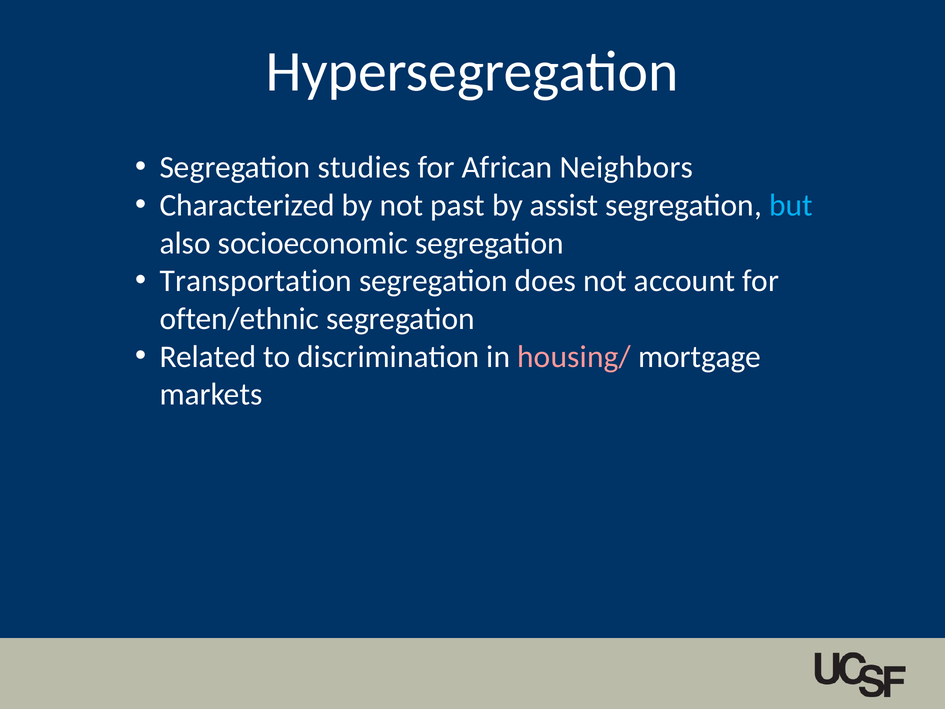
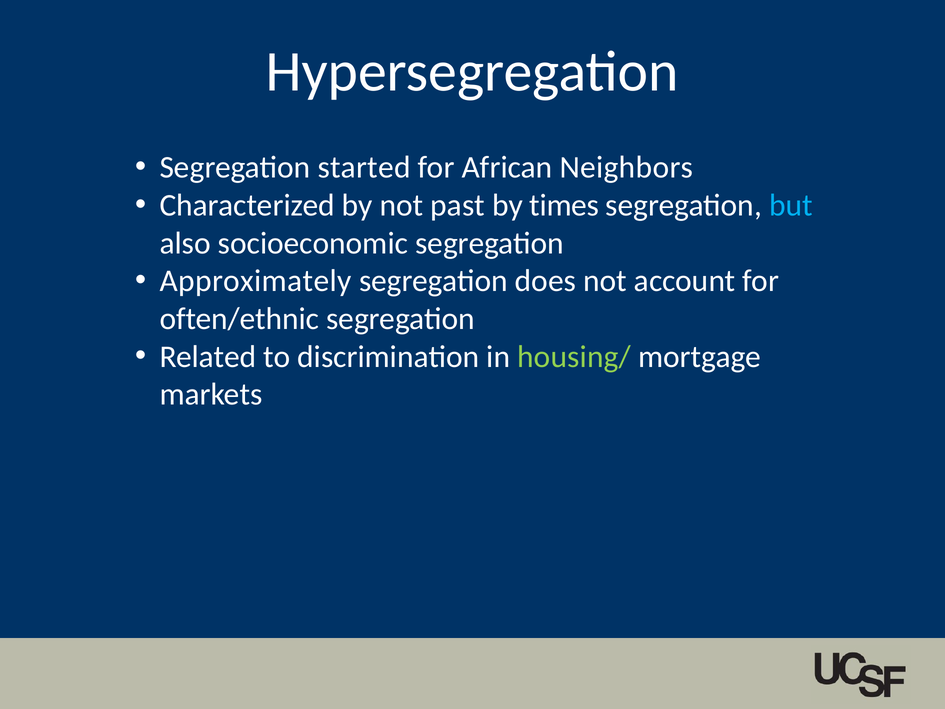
studies: studies -> started (364, 167)
assist: assist -> times (564, 205)
Transportation: Transportation -> Approximately (256, 281)
housing/ colour: pink -> light green (574, 356)
